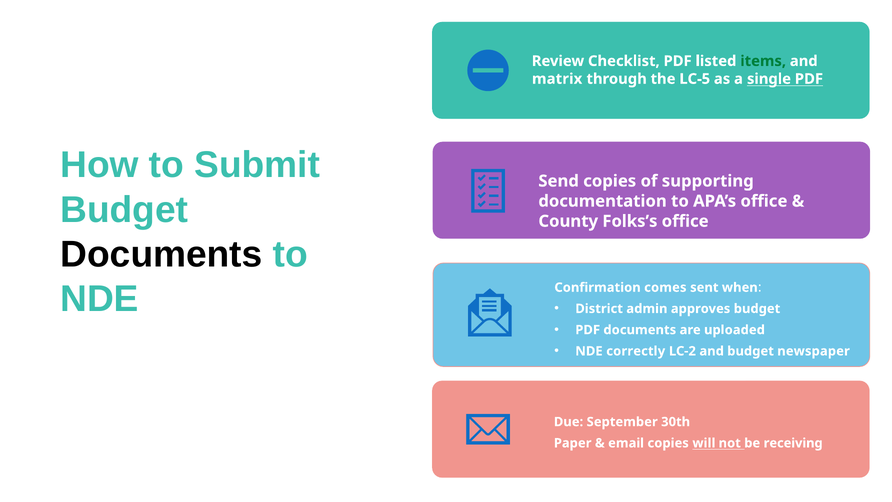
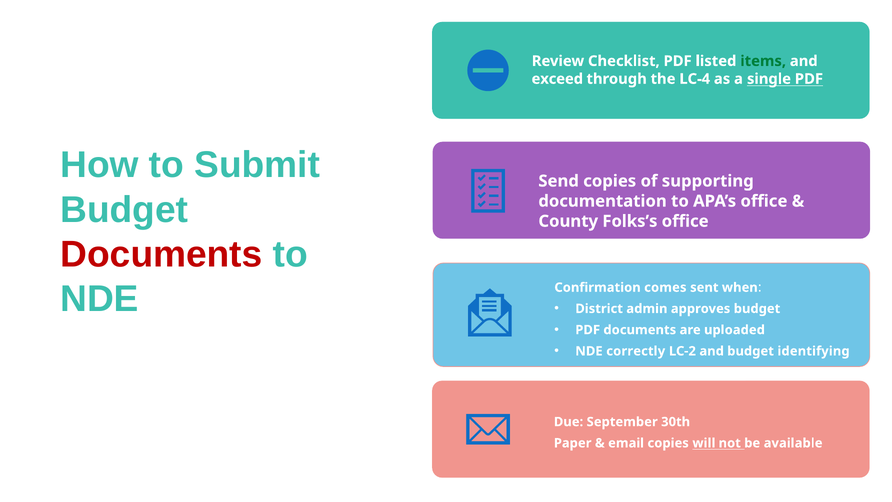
matrix: matrix -> exceed (557, 79)
LC-5: LC-5 -> LC-4 (695, 79)
Documents colour: black -> red (161, 254)
newspaper: newspaper -> identifying (814, 351)
receiving: receiving -> available (793, 443)
